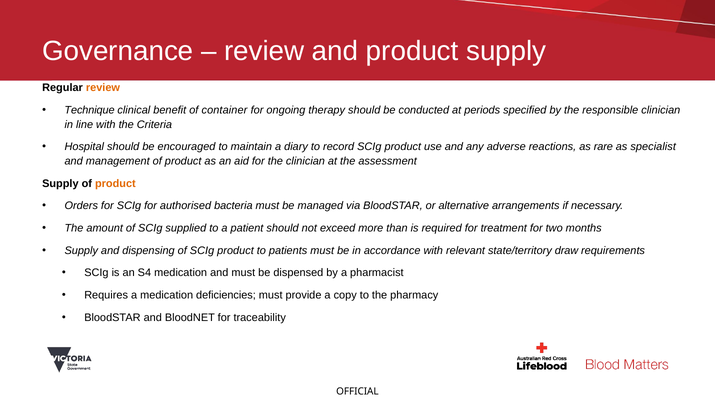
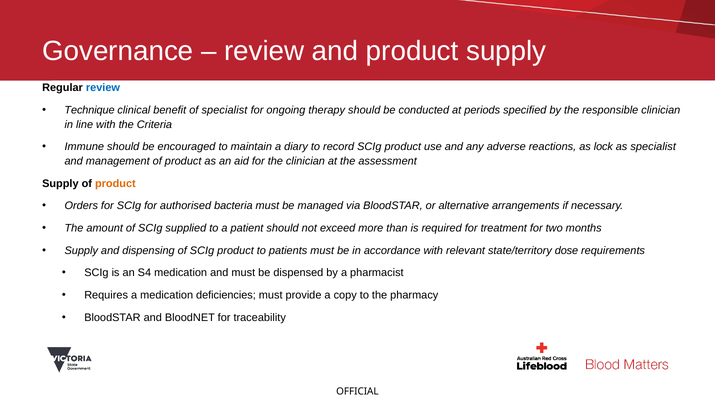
review colour: orange -> blue (103, 88)
of container: container -> specialist (224, 110)
Hospital: Hospital -> Immune (84, 147)
rare: rare -> lock (603, 147)
draw: draw -> dose (566, 251)
